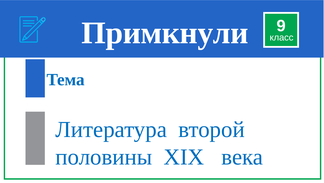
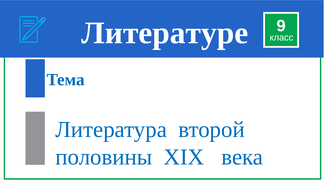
Примкнули: Примкнули -> Литературе (165, 33)
